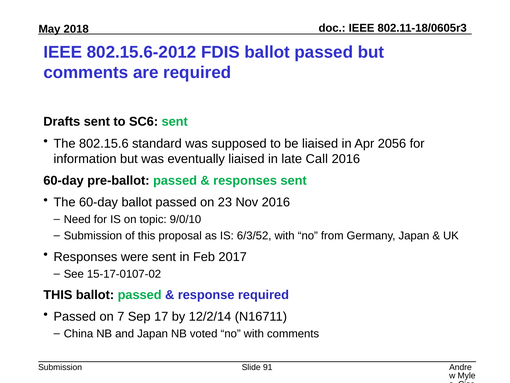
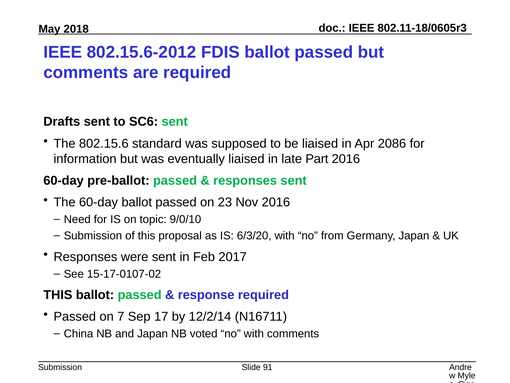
2056: 2056 -> 2086 (392, 143)
Call: Call -> Part (317, 159)
6/3/52: 6/3/52 -> 6/3/20 (254, 236)
